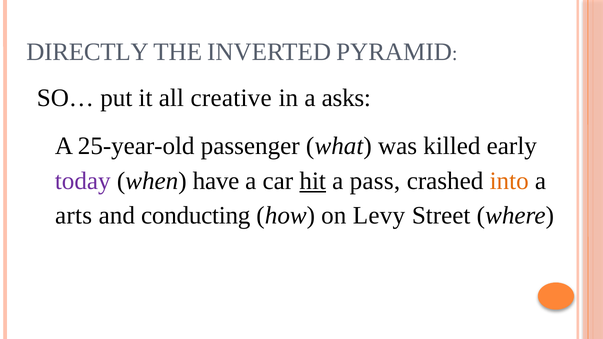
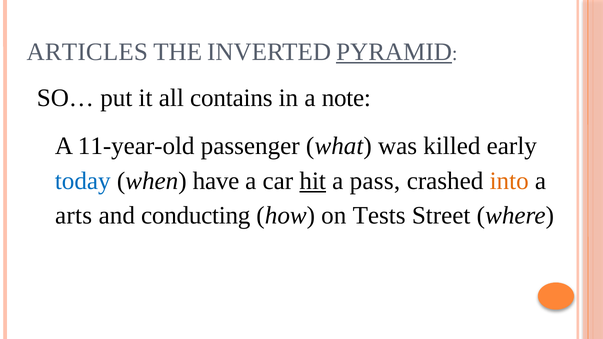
DIRECTLY: DIRECTLY -> ARTICLES (87, 52)
PYRAMID underline: none -> present (394, 52)
creative: creative -> contains (231, 98)
asks: asks -> note (346, 98)
25-year-old: 25-year-old -> 11-year-old (136, 146)
today colour: purple -> blue (83, 181)
Levy: Levy -> Tests (379, 216)
